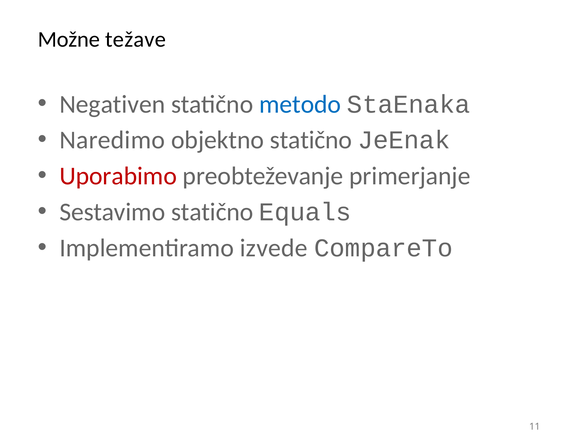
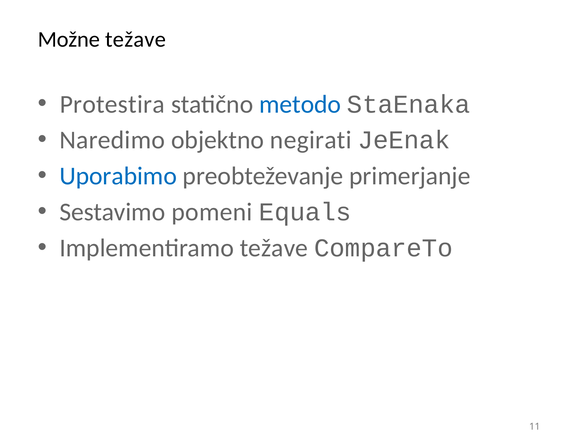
Negativen: Negativen -> Protestira (112, 104)
objektno statično: statično -> negirati (311, 140)
Uporabimo colour: red -> blue (118, 176)
Sestavimo statično: statično -> pomeni (212, 212)
Implementiramo izvede: izvede -> težave (274, 248)
